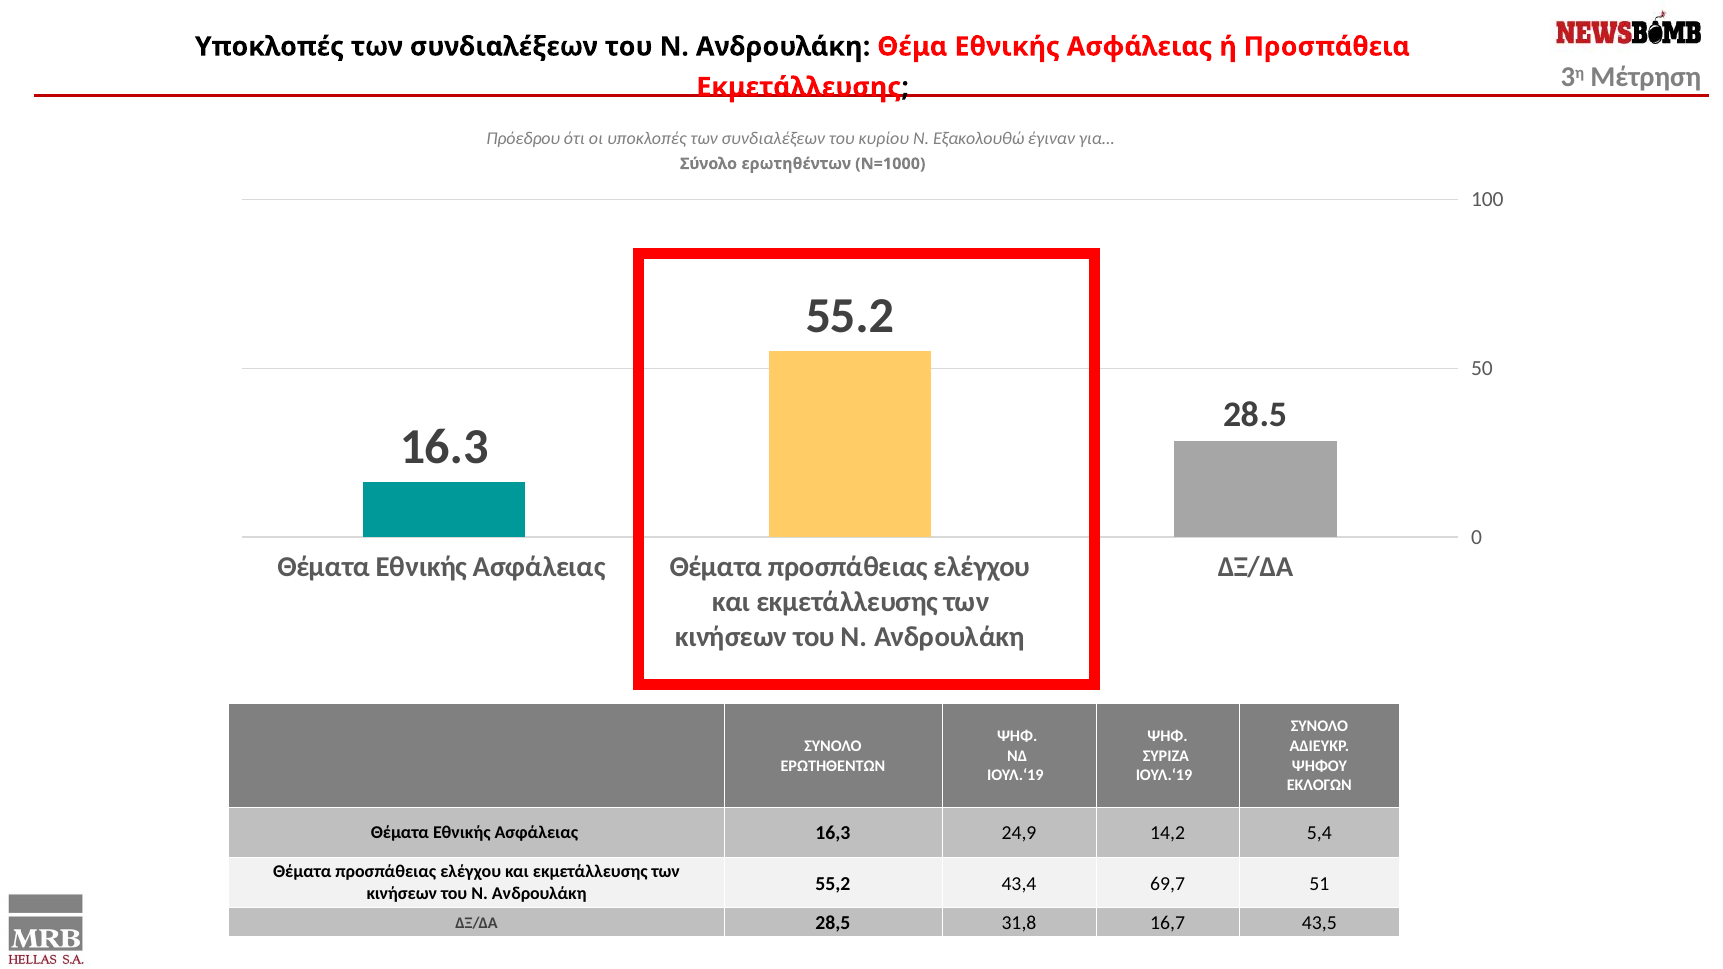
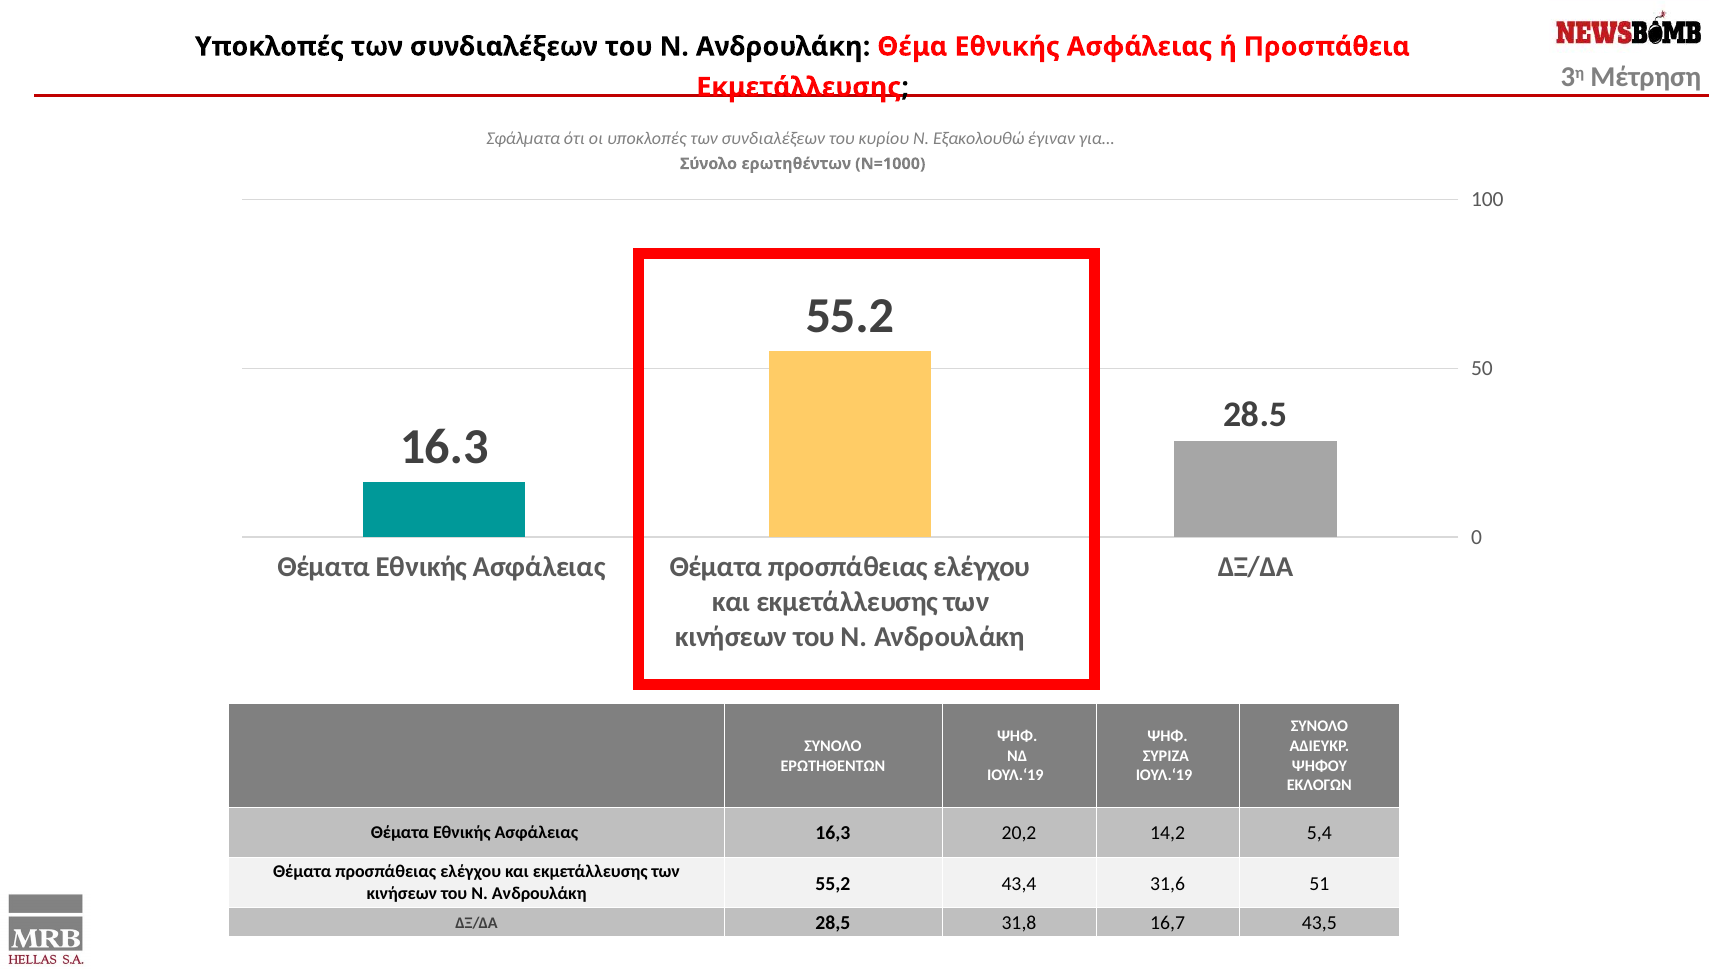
Πρόεδρου: Πρόεδρου -> Σφάλματα (523, 139)
24,9: 24,9 -> 20,2 (1019, 833)
69,7: 69,7 -> 31,6 (1168, 884)
